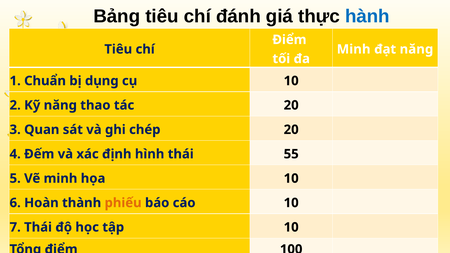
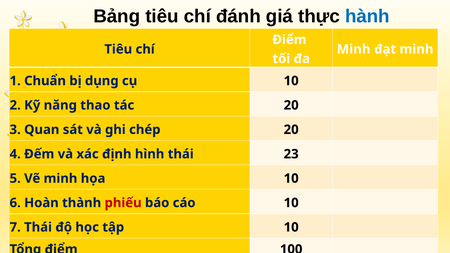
đạt năng: năng -> minh (416, 49)
55: 55 -> 23 (291, 154)
phiếu colour: orange -> red (123, 203)
